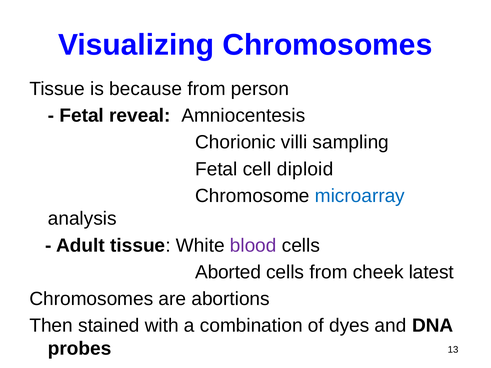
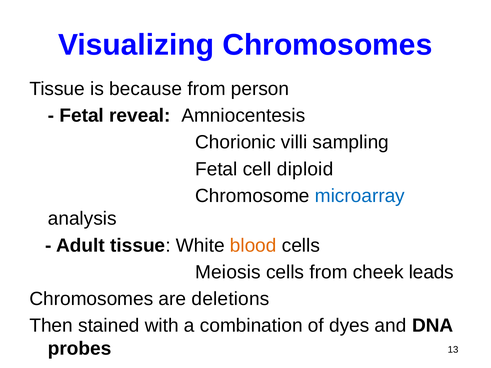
blood colour: purple -> orange (253, 246)
Aborted: Aborted -> Meiosis (228, 272)
latest: latest -> leads (431, 272)
abortions: abortions -> deletions (231, 299)
